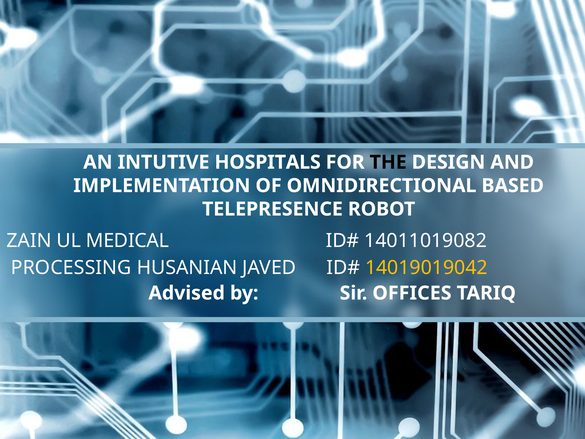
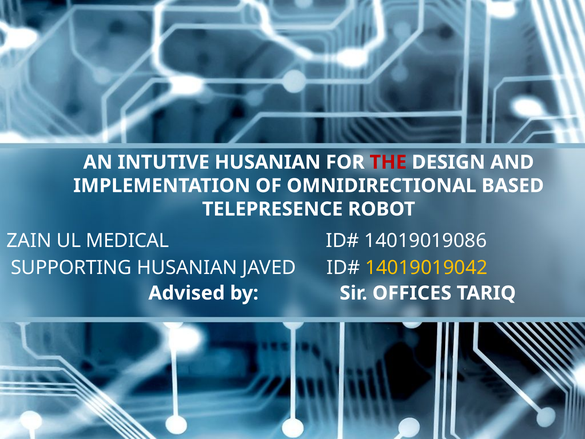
INTUTIVE HOSPITALS: HOSPITALS -> HUSANIAN (268, 162)
THE colour: black -> red (388, 162)
14011019082: 14011019082 -> 14019019086 (426, 241)
PROCESSING: PROCESSING -> SUPPORTING (71, 268)
